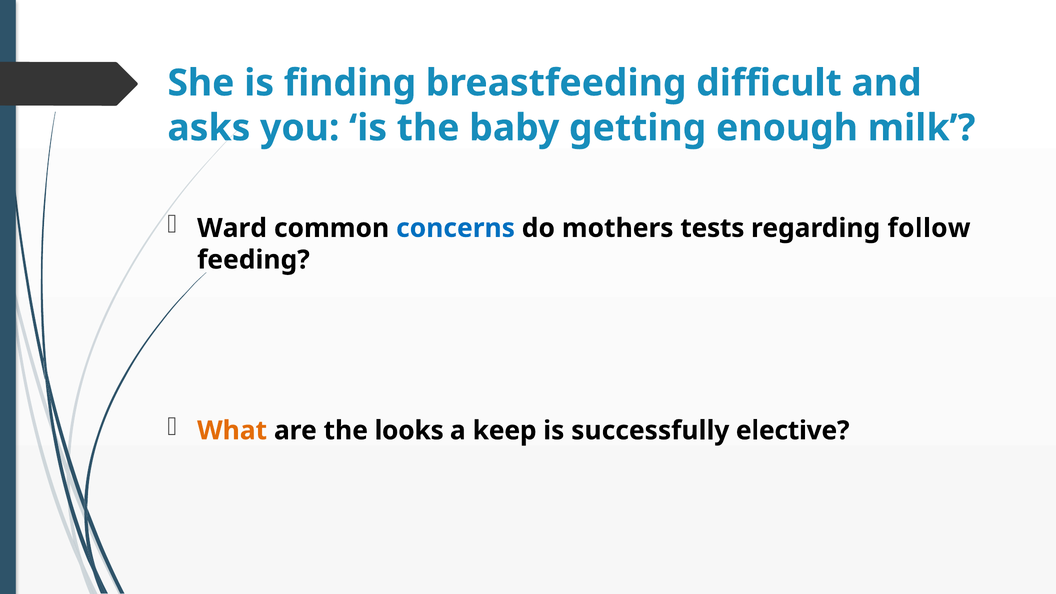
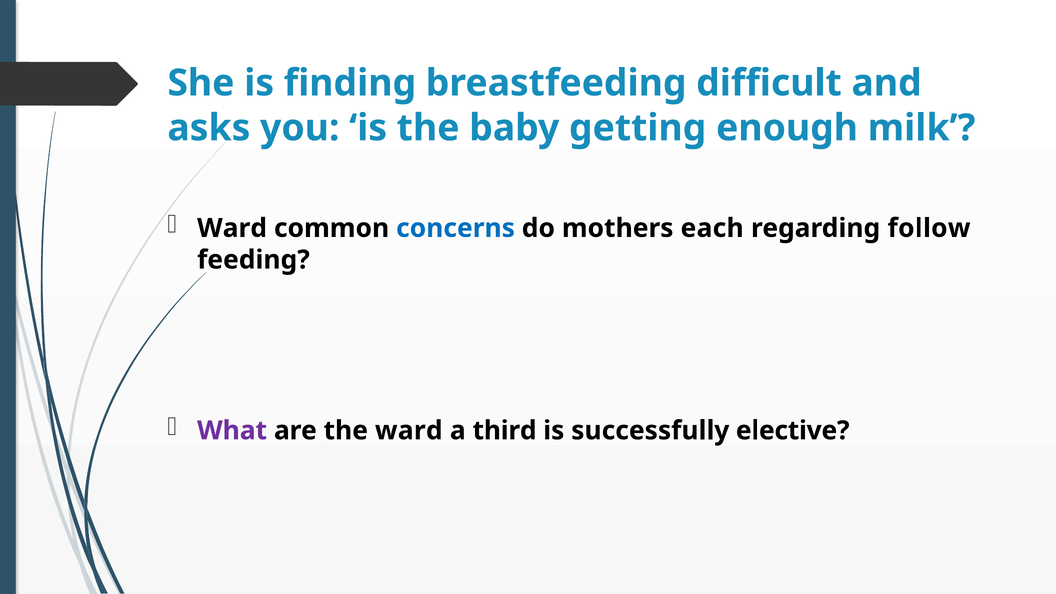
tests: tests -> each (712, 228)
What colour: orange -> purple (232, 431)
the looks: looks -> ward (409, 431)
keep: keep -> third (505, 431)
